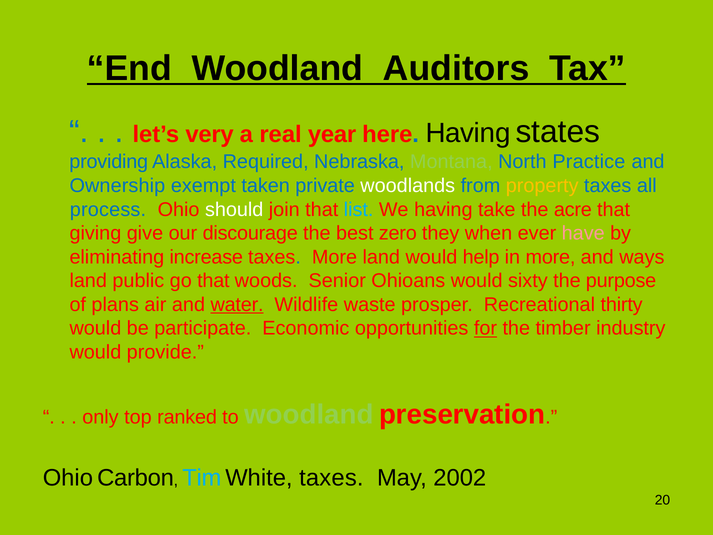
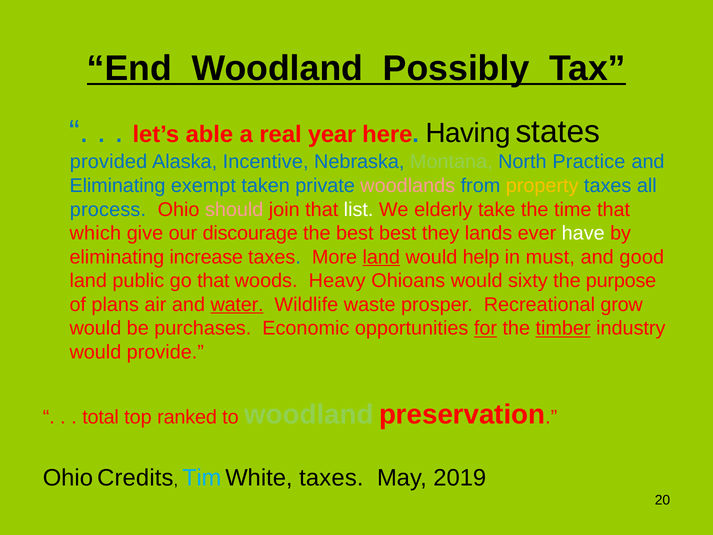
Auditors: Auditors -> Possibly (456, 68)
very: very -> able (209, 134)
providing: providing -> provided (109, 162)
Required: Required -> Incentive (266, 162)
Ownership: Ownership -> Eliminating (117, 186)
woodlands colour: white -> pink (408, 186)
should colour: white -> pink (234, 209)
list colour: light blue -> white (359, 209)
We having: having -> elderly (443, 209)
acre: acre -> time (573, 209)
giving: giving -> which (95, 233)
best zero: zero -> best (398, 233)
when: when -> lands (489, 233)
have colour: pink -> white (583, 233)
land underline: none -> present (381, 257)
in more: more -> must (550, 257)
ways: ways -> good (642, 257)
Senior: Senior -> Heavy (337, 281)
thirty: thirty -> grow (622, 304)
participate: participate -> purchases (203, 328)
timber underline: none -> present (563, 328)
only: only -> total (101, 417)
Carbon: Carbon -> Credits (135, 478)
2002: 2002 -> 2019 (460, 478)
